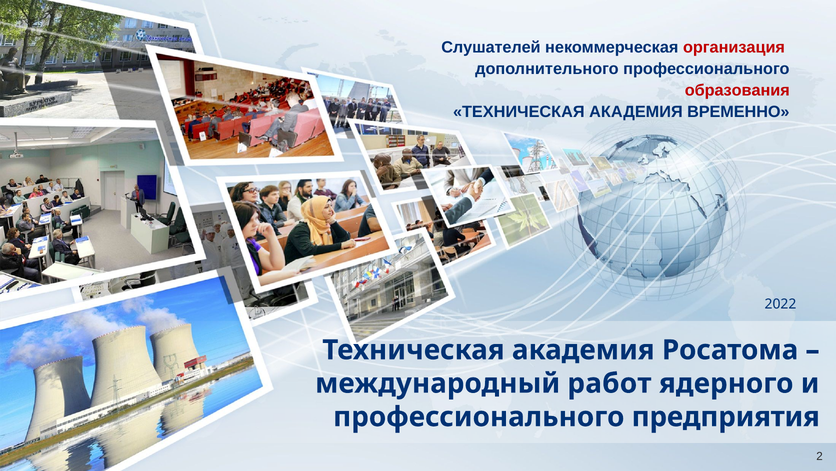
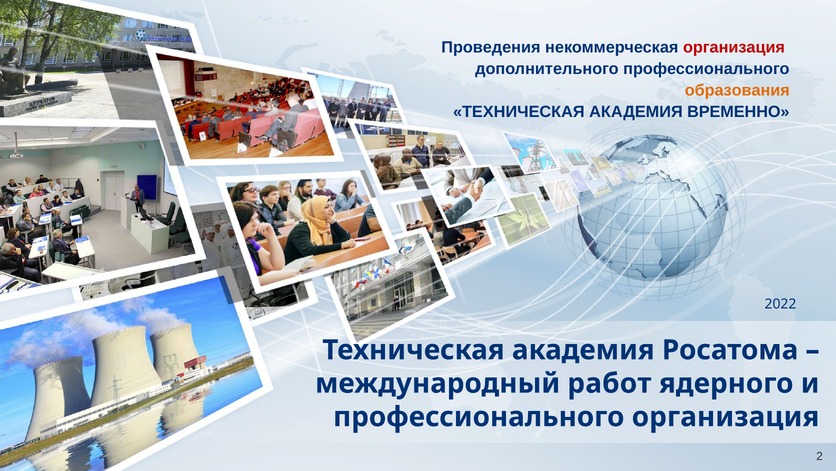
Слушателей: Слушателей -> Проведения (491, 47)
образования colour: red -> orange (737, 90)
профессионального предприятия: предприятия -> организация (726, 417)
